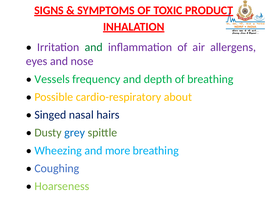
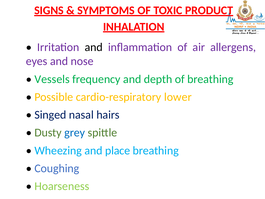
and colour: green -> black (94, 47)
about: about -> lower (178, 97)
more: more -> place (118, 150)
